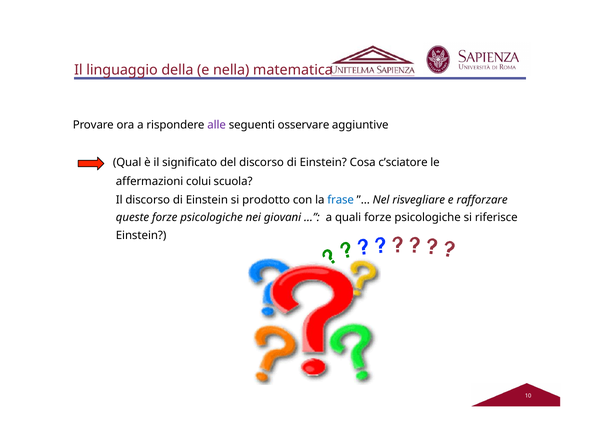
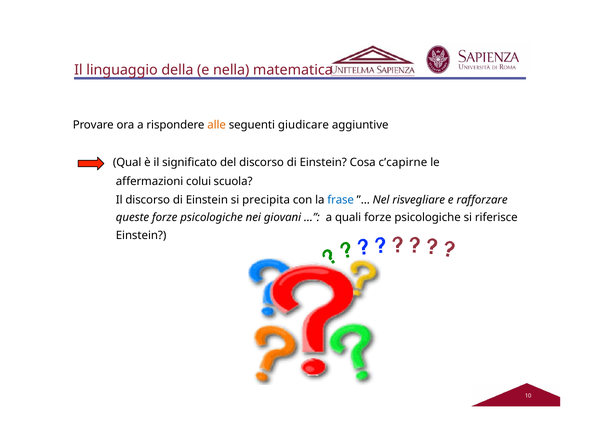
alle colour: purple -> orange (217, 125)
osservare: osservare -> giudicare (303, 125)
c’sciatore: c’sciatore -> c’capirne (403, 163)
prodotto: prodotto -> precipita (266, 200)
